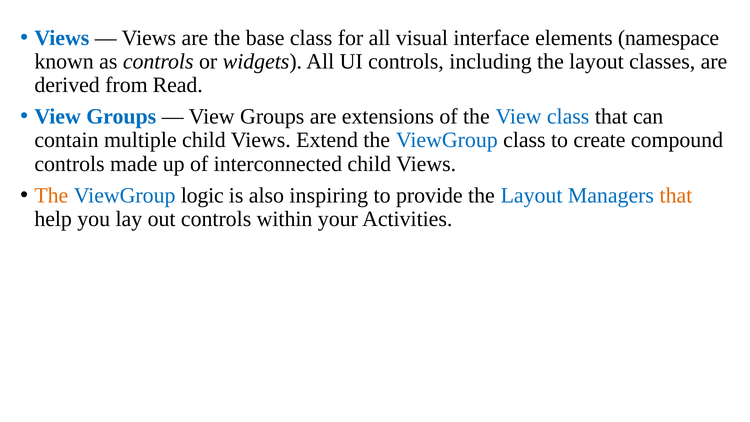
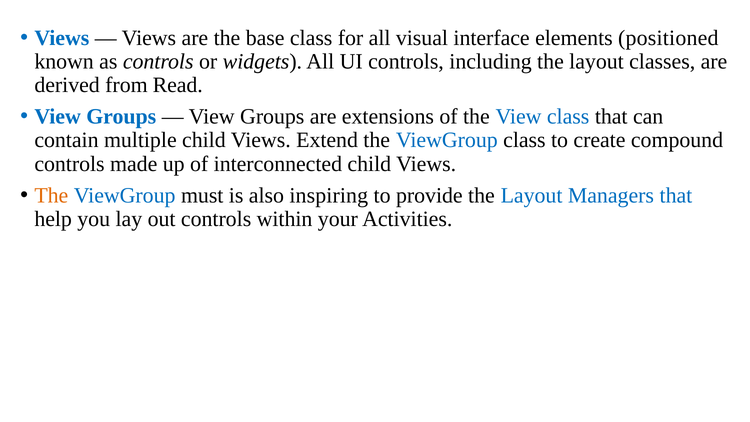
namespace: namespace -> positioned (668, 38)
logic: logic -> must (202, 195)
that colour: orange -> blue (676, 195)
